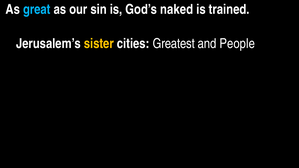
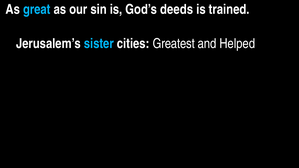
naked: naked -> deeds (177, 9)
sister colour: yellow -> light blue (99, 44)
People: People -> Helped (237, 44)
